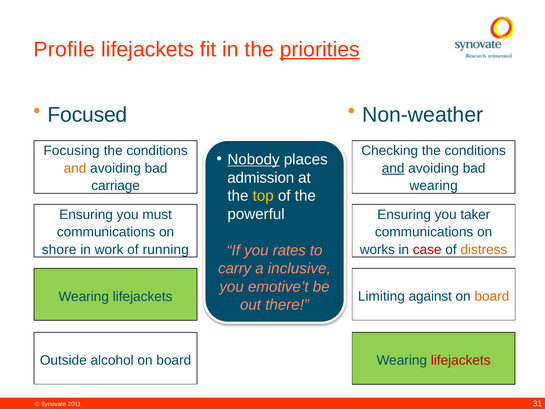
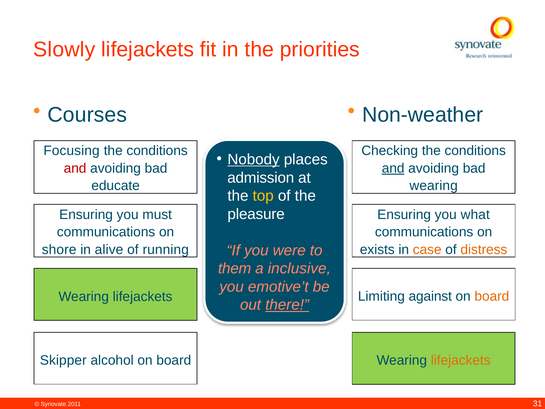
Profile: Profile -> Slowly (64, 50)
priorities underline: present -> none (320, 50)
Focused: Focused -> Courses (87, 115)
and colour: orange -> red (75, 168)
carriage: carriage -> educate (116, 186)
powerful: powerful -> pleasure (256, 214)
taker: taker -> what (475, 214)
work: work -> alive (109, 249)
works: works -> exists (377, 249)
case colour: red -> orange (427, 249)
rates: rates -> were (289, 250)
carry: carry -> them (235, 268)
there underline: none -> present (287, 305)
Outside: Outside -> Skipper (63, 360)
lifejackets colour: red -> orange (461, 360)
